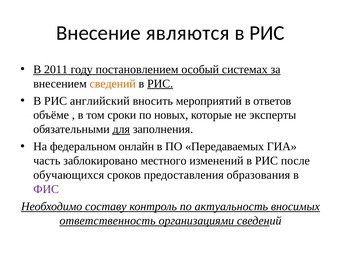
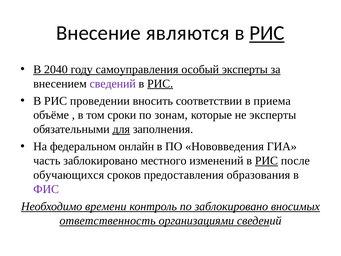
РИС underline: none -> present (267, 33)
2011: 2011 -> 2040 (56, 69)
постановлением: постановлением -> самоуправления (137, 69)
особый системах: системах -> эксперты (245, 69)
сведений colour: orange -> purple (113, 84)
английский: английский -> проведении (100, 101)
мероприятий: мероприятий -> соответствии (209, 101)
ответов: ответов -> приема (272, 101)
новых: новых -> зонам (171, 115)
Передаваемых: Передаваемых -> Нововведения (225, 146)
РИС underline: none -> present (266, 161)
составу: составу -> времени (106, 206)
по актуальность: актуальность -> заблокировано (231, 206)
